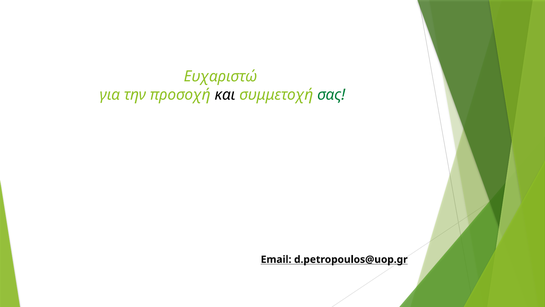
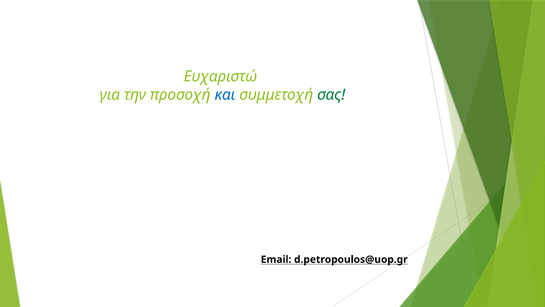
και colour: black -> blue (225, 95)
